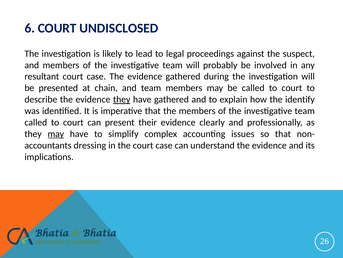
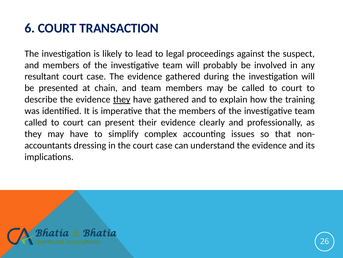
UNDISCLOSED: UNDISCLOSED -> TRANSACTION (119, 28)
identify: identify -> training (300, 99)
may underline: present -> none (56, 134)
